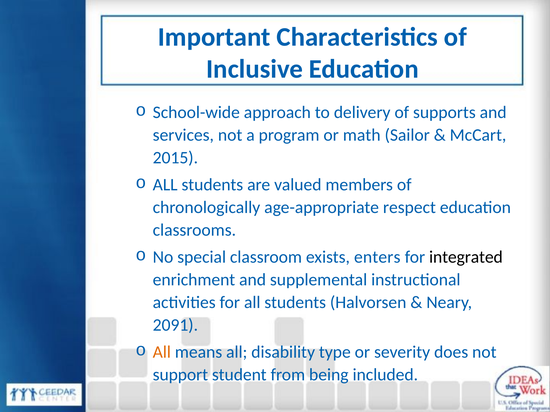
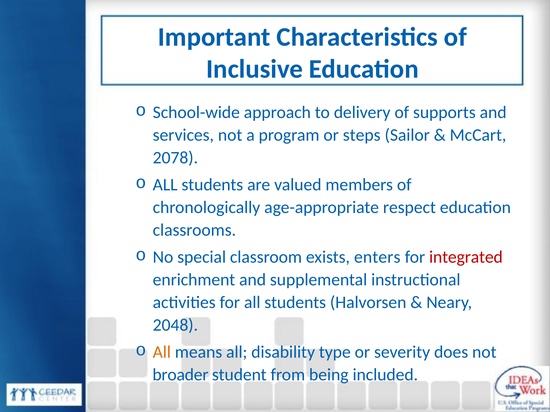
math: math -> steps (362, 135)
2015: 2015 -> 2078 (175, 158)
integrated colour: black -> red (466, 257)
2091: 2091 -> 2048 (175, 326)
support: support -> broader (180, 375)
